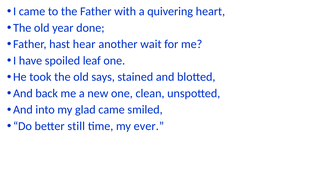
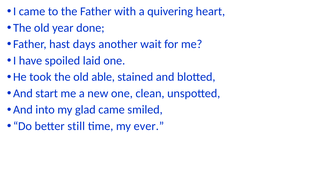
hear: hear -> days (84, 44)
leaf: leaf -> laid (92, 61)
says: says -> able (103, 77)
back: back -> start (47, 93)
